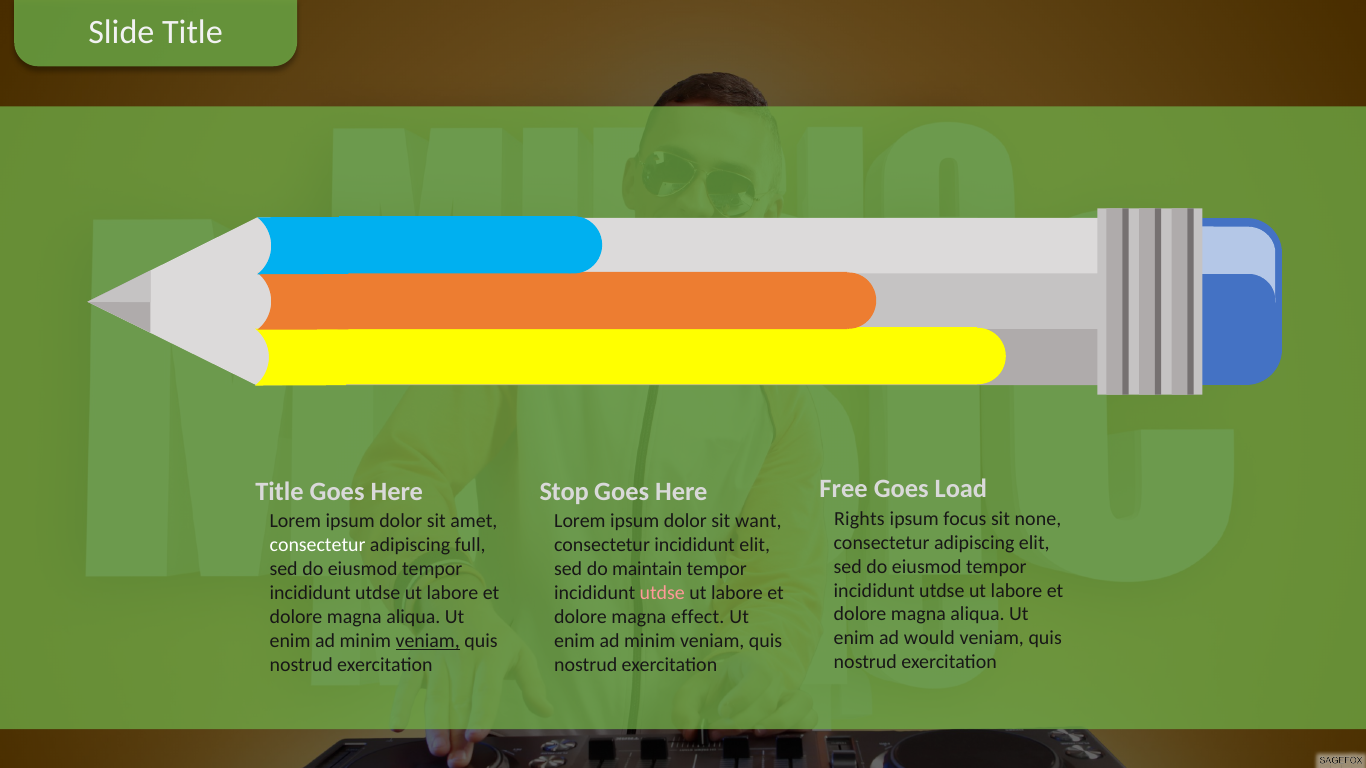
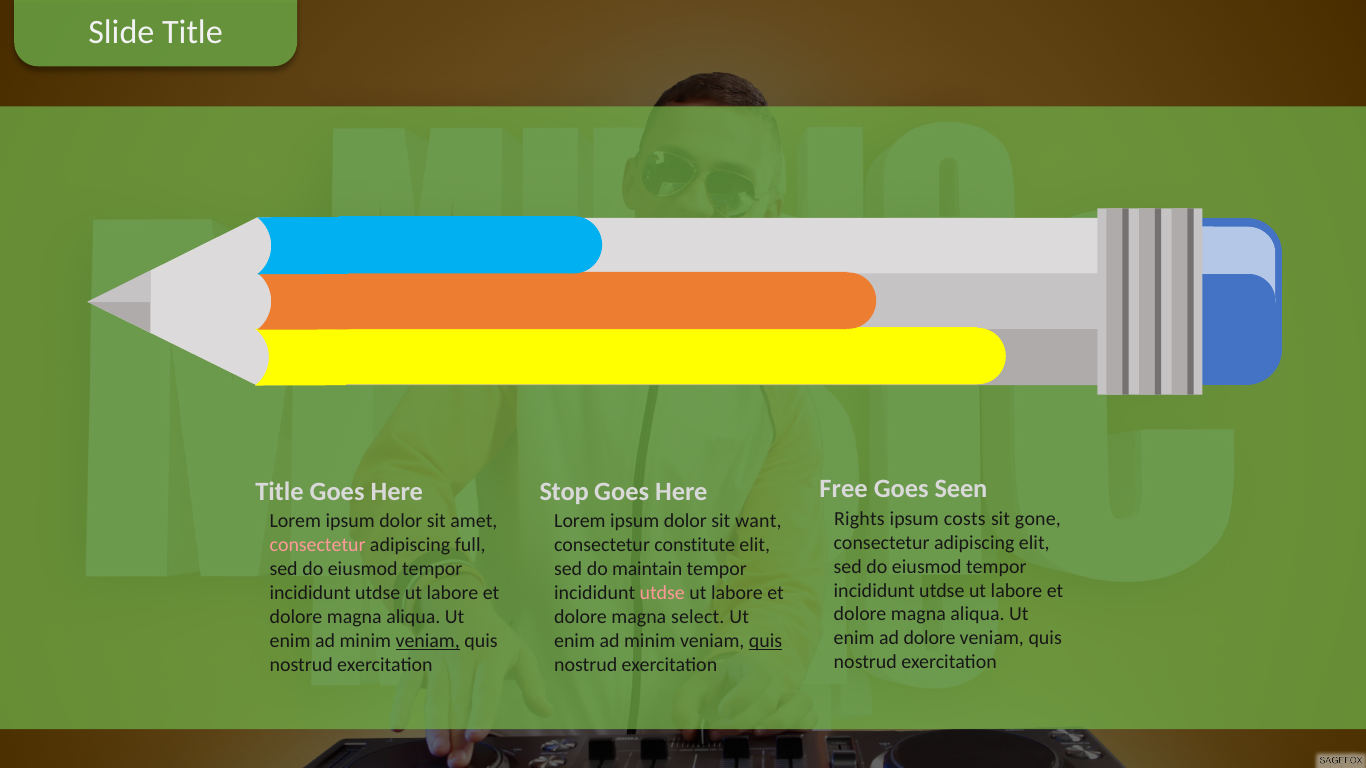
Load: Load -> Seen (961, 489)
focus: focus -> costs (965, 519)
none: none -> gone (1038, 519)
consectetur colour: white -> pink (318, 545)
consectetur incididunt: incididunt -> constitute (695, 545)
effect: effect -> select (698, 617)
ad would: would -> dolore (930, 639)
quis underline: none -> present (766, 641)
